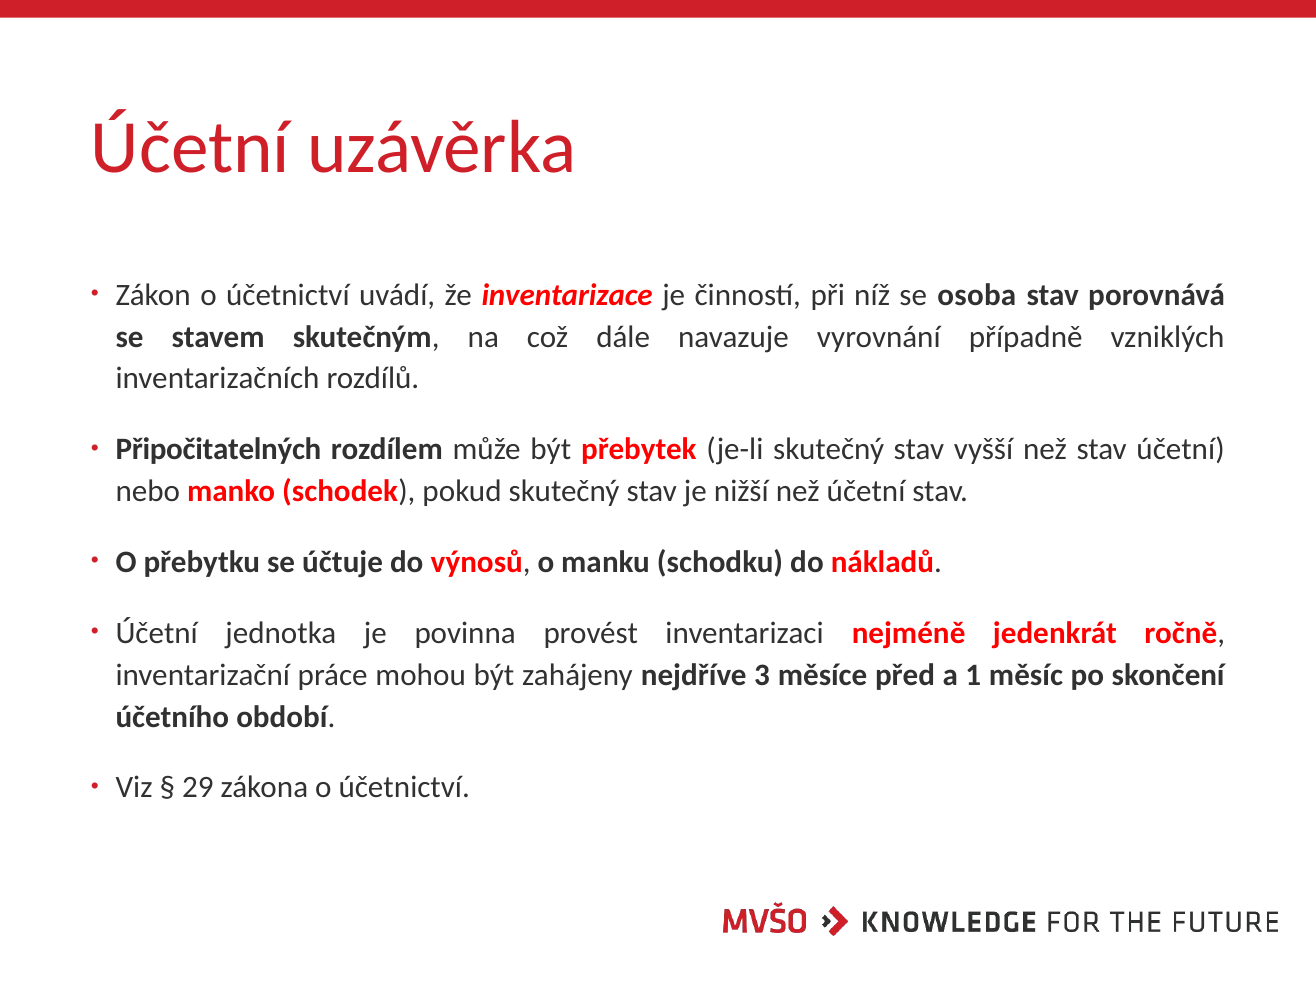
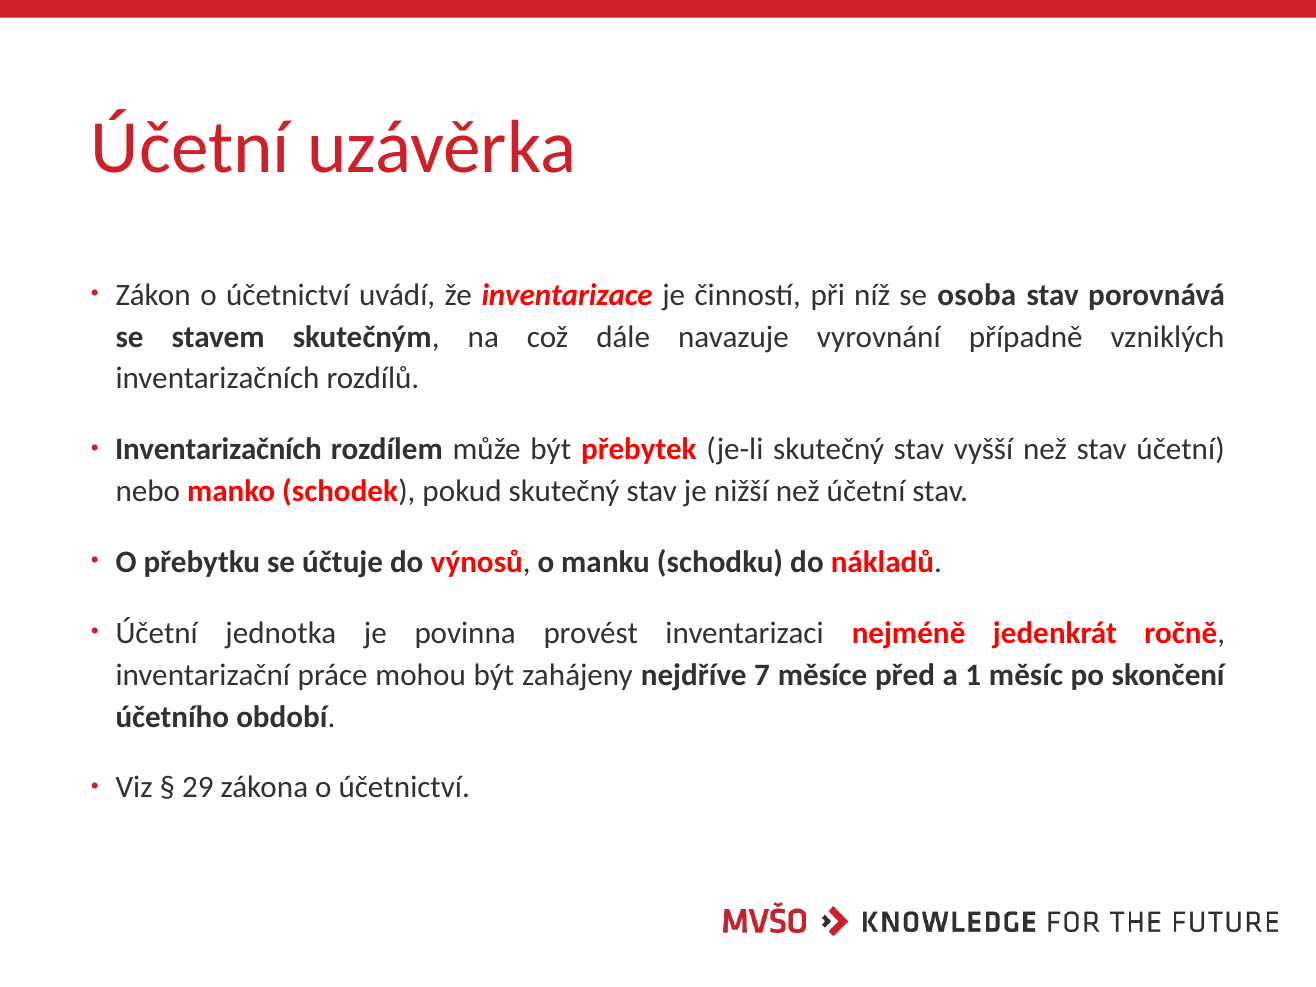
Připočitatelných: Připočitatelných -> Inventarizačních (218, 449)
3: 3 -> 7 (762, 675)
